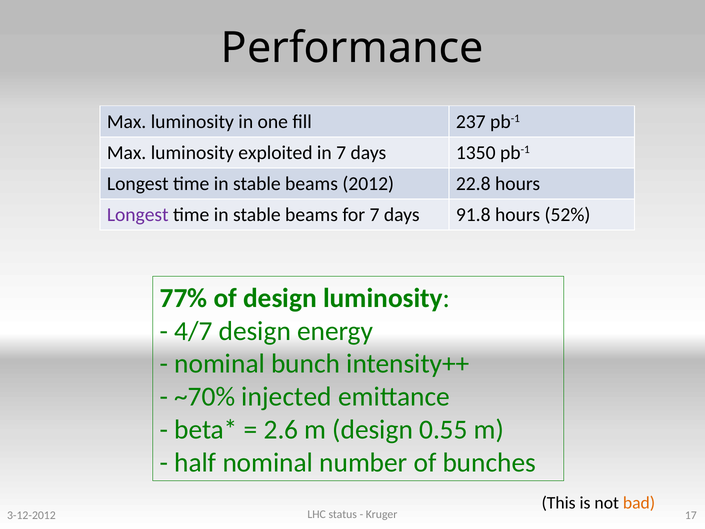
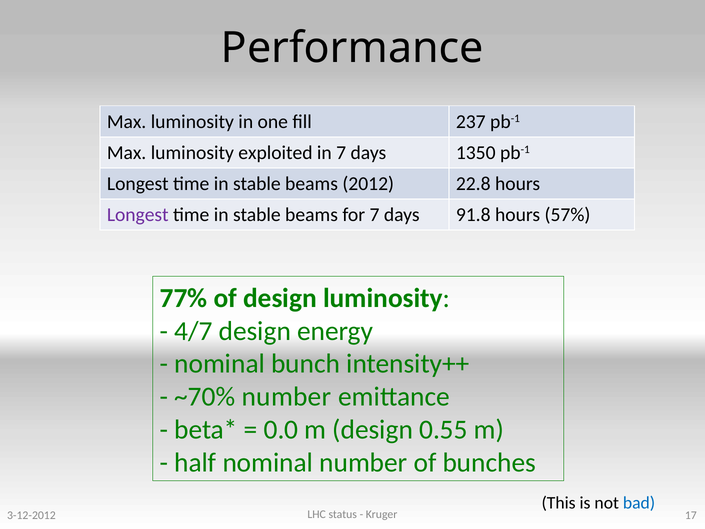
52%: 52% -> 57% (567, 215)
~70% injected: injected -> number (287, 397)
2.6: 2.6 -> 0.0 (281, 430)
bad colour: orange -> blue (639, 503)
